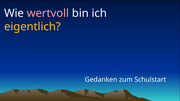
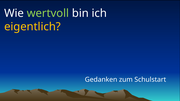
wertvoll colour: pink -> light green (48, 13)
